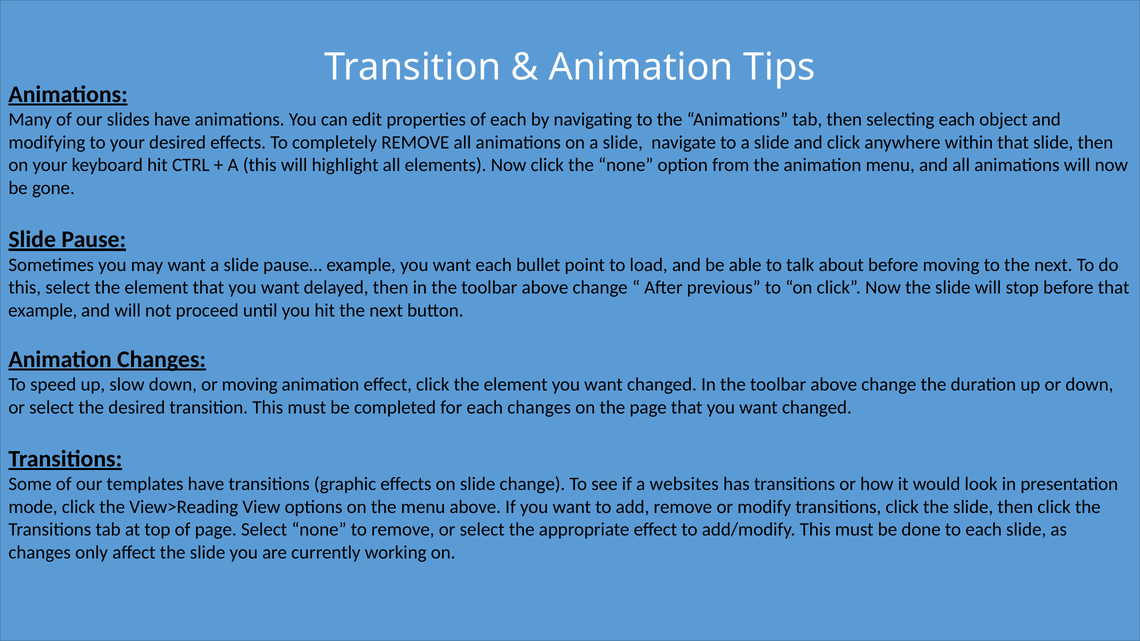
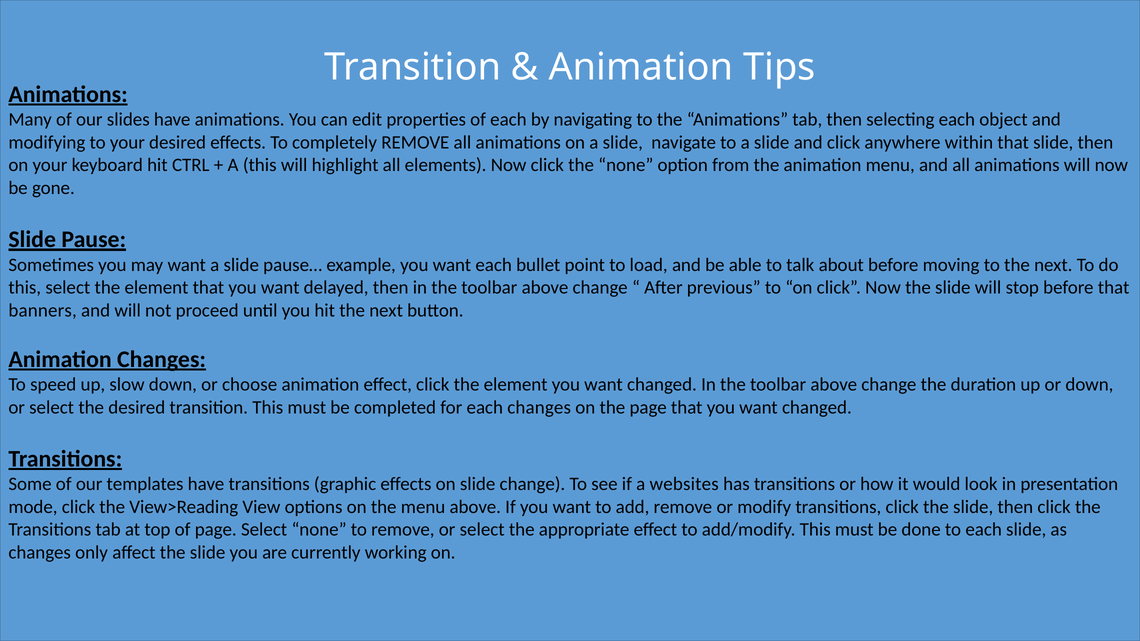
example: example -> banners (43, 311)
or moving: moving -> choose (250, 385)
